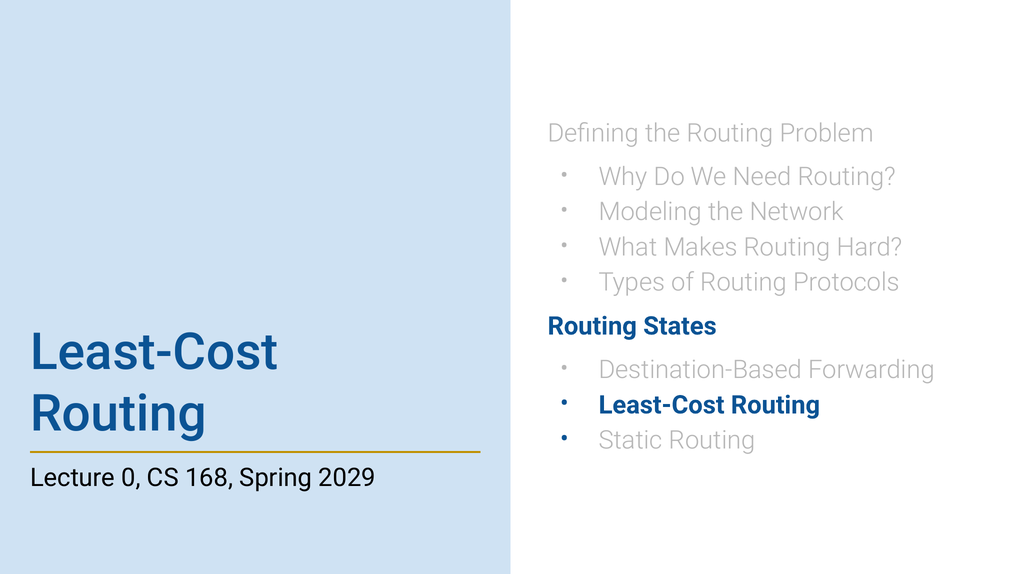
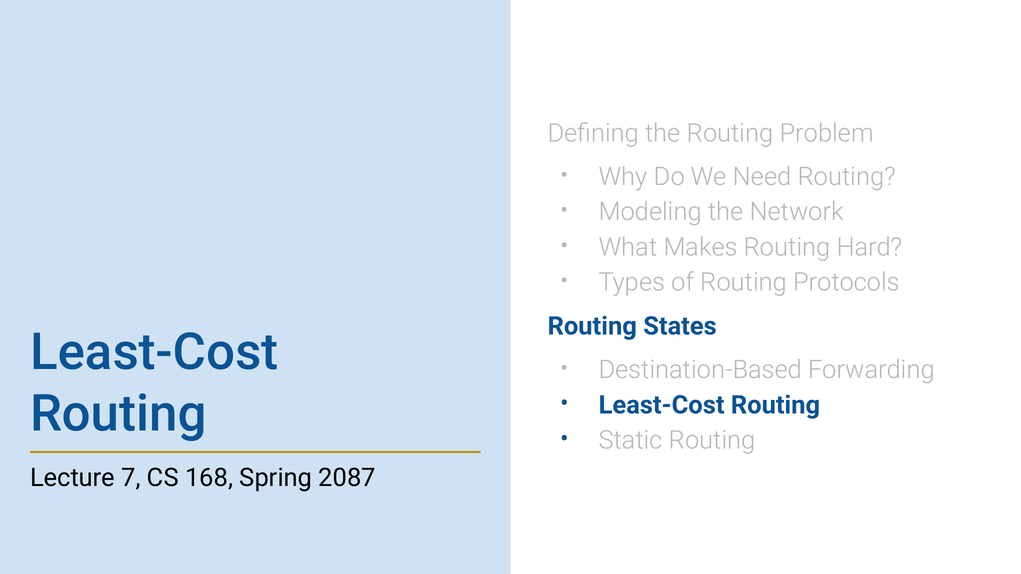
0: 0 -> 7 (131, 478)
2029: 2029 -> 2087 (347, 478)
